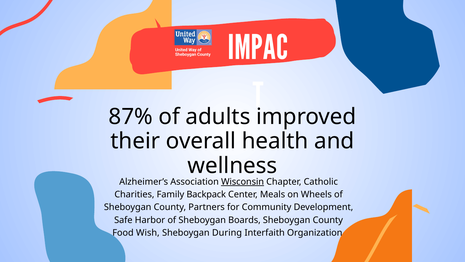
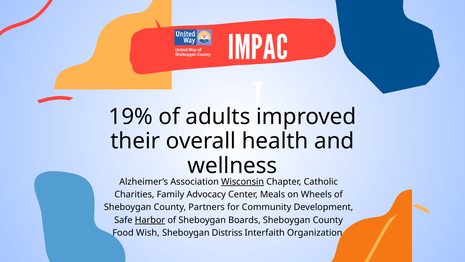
87%: 87% -> 19% (131, 117)
Backpack: Backpack -> Advocacy (206, 194)
Harbor underline: none -> present (150, 220)
During: During -> Distriss (227, 232)
